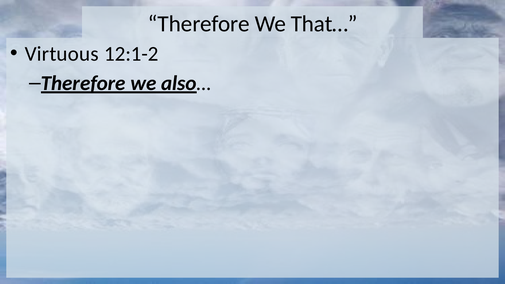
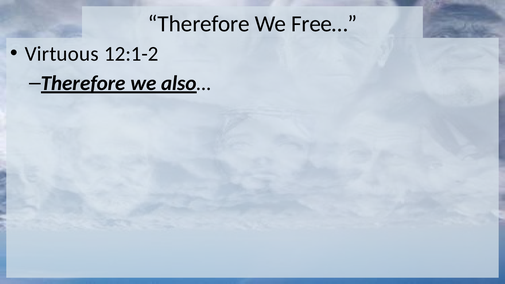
That…: That… -> Free… (324, 24)
